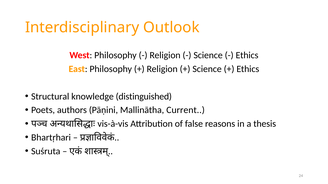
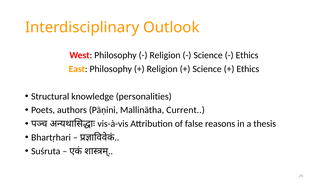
distinguished: distinguished -> personalities (144, 97)
